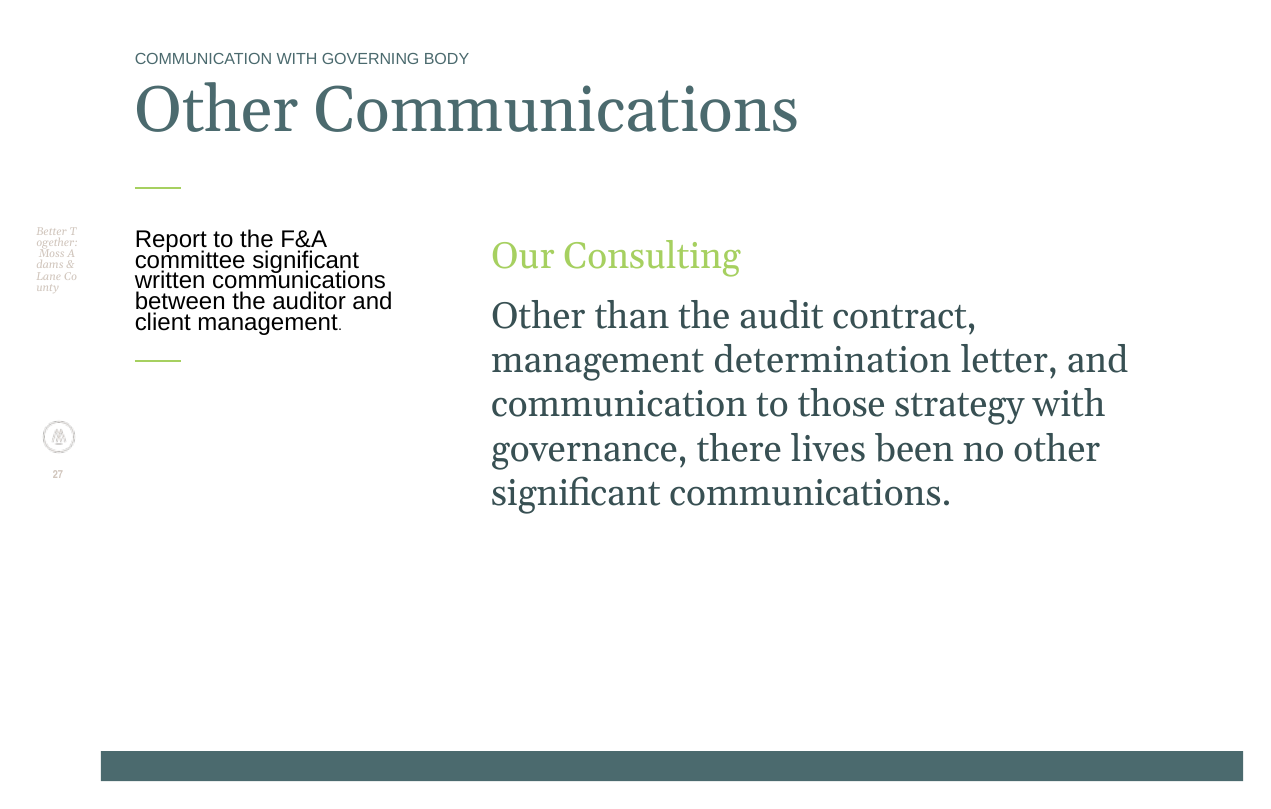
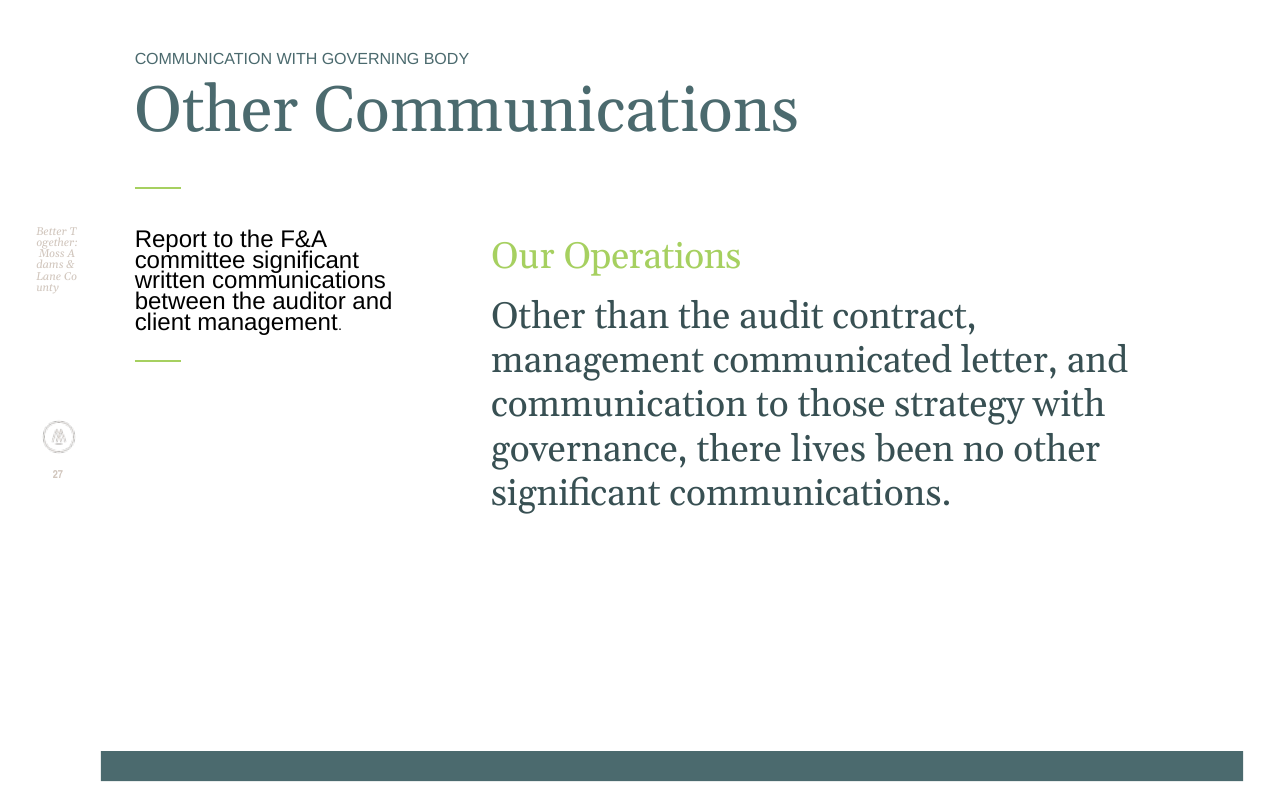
Consulting: Consulting -> Operations (652, 256)
determination: determination -> communicated (833, 360)
